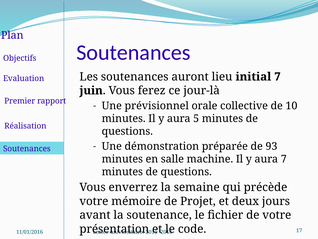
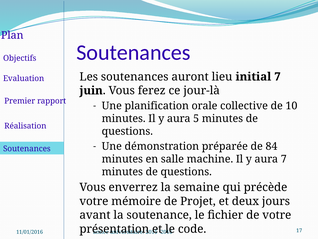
prévisionnel: prévisionnel -> planification (157, 106)
93: 93 -> 84 (271, 146)
